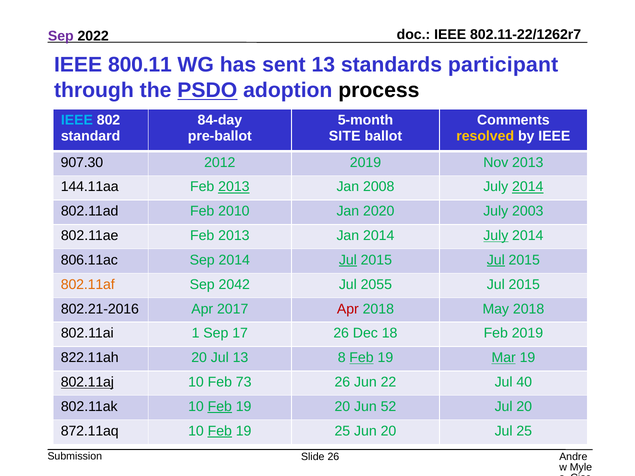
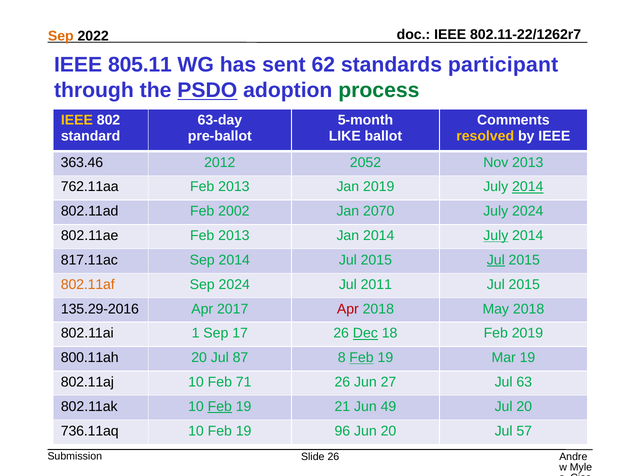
Sep colour: purple -> orange (61, 36)
800.11: 800.11 -> 805.11 (140, 65)
sent 13: 13 -> 62 (323, 65)
process colour: black -> green (379, 90)
IEEE colour: light blue -> yellow (77, 120)
84-day: 84-day -> 63-day (220, 120)
SITE: SITE -> LIKE (345, 136)
907.30: 907.30 -> 363.46 (82, 163)
2012 2019: 2019 -> 2052 (365, 163)
144.11aa: 144.11aa -> 762.11aa (90, 187)
2013 underline: present -> none (234, 187)
Jan 2008: 2008 -> 2019 (379, 187)
2010: 2010 -> 2002 (234, 211)
2020: 2020 -> 2070 (379, 211)
July 2003: 2003 -> 2024 (528, 211)
806.11ac: 806.11ac -> 817.11ac (89, 260)
Jul underline: present -> none (348, 260)
Sep 2042: 2042 -> 2024 (234, 285)
2055: 2055 -> 2011 (376, 285)
802.21-2016: 802.21-2016 -> 135.29-2016 (100, 309)
Dec underline: none -> present (365, 333)
822.11ah: 822.11ah -> 800.11ah (90, 358)
Jul 13: 13 -> 87 (240, 358)
Mar underline: present -> none (504, 358)
802.11aj underline: present -> none (87, 382)
73: 73 -> 71 (244, 382)
22: 22 -> 27 (388, 382)
40: 40 -> 63 (524, 382)
19 20: 20 -> 21 (342, 407)
52: 52 -> 49 (388, 407)
872.11aq: 872.11aq -> 736.11aq (90, 431)
Feb underline: present -> none (220, 431)
19 25: 25 -> 96 (342, 431)
Jul 25: 25 -> 57 (524, 431)
